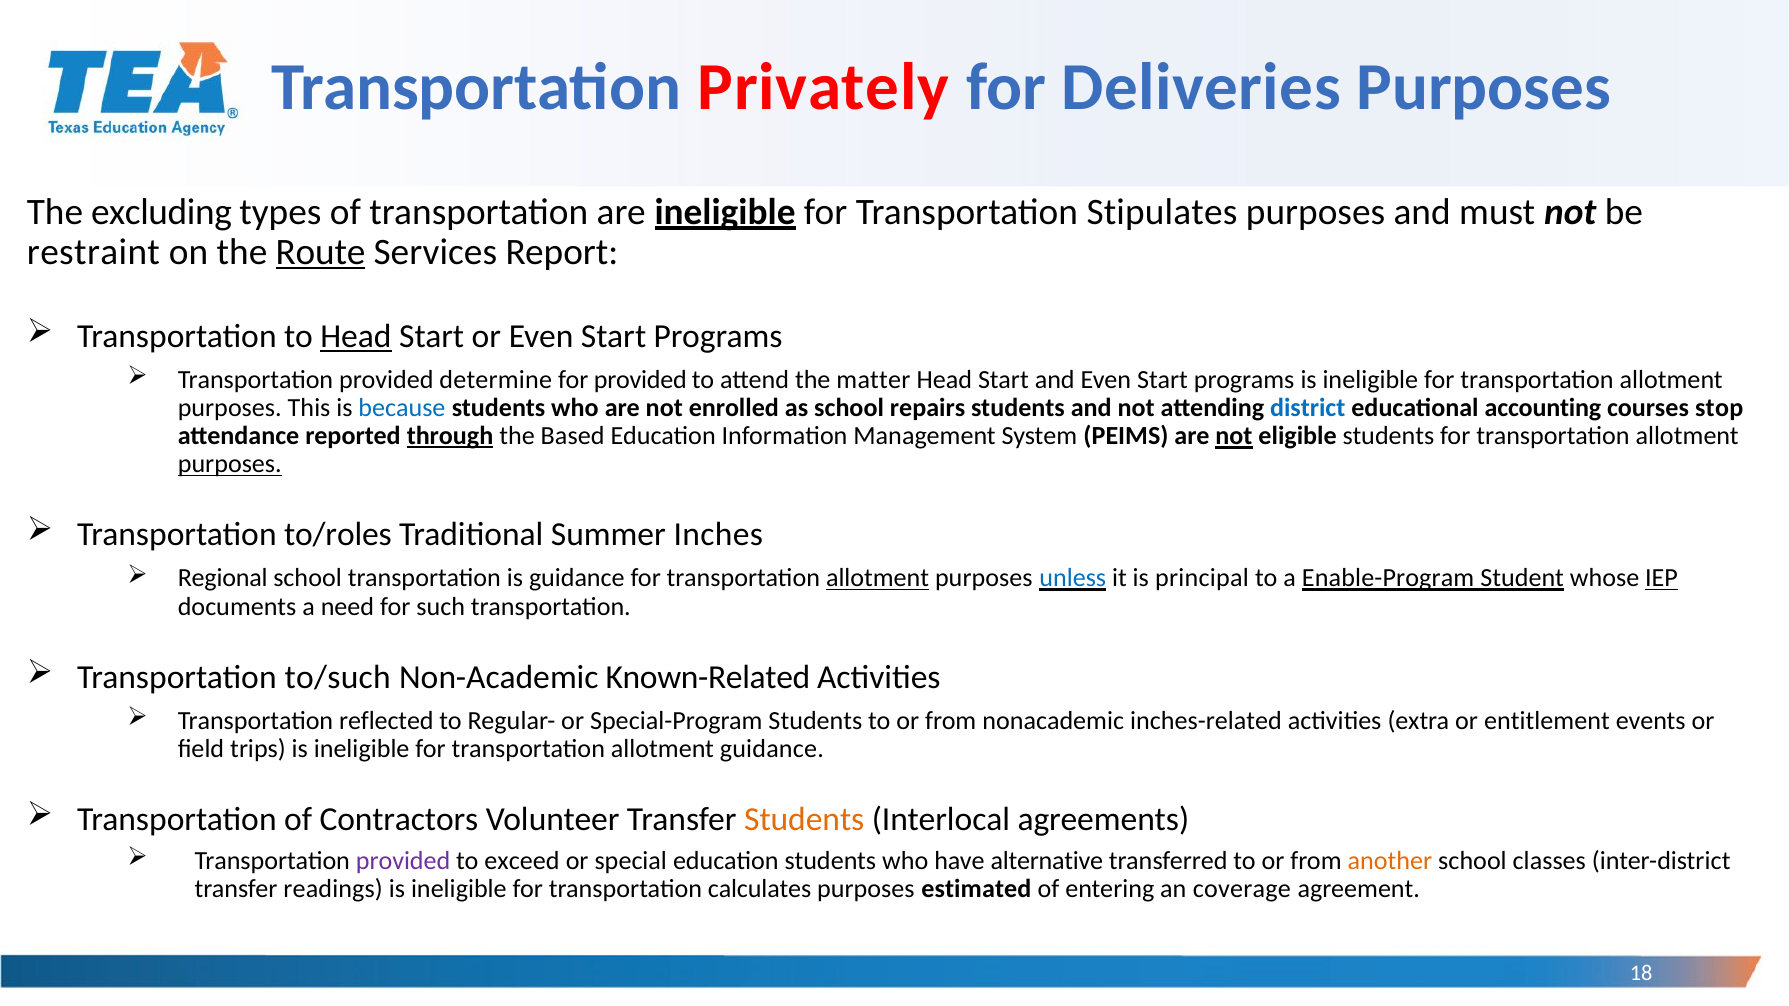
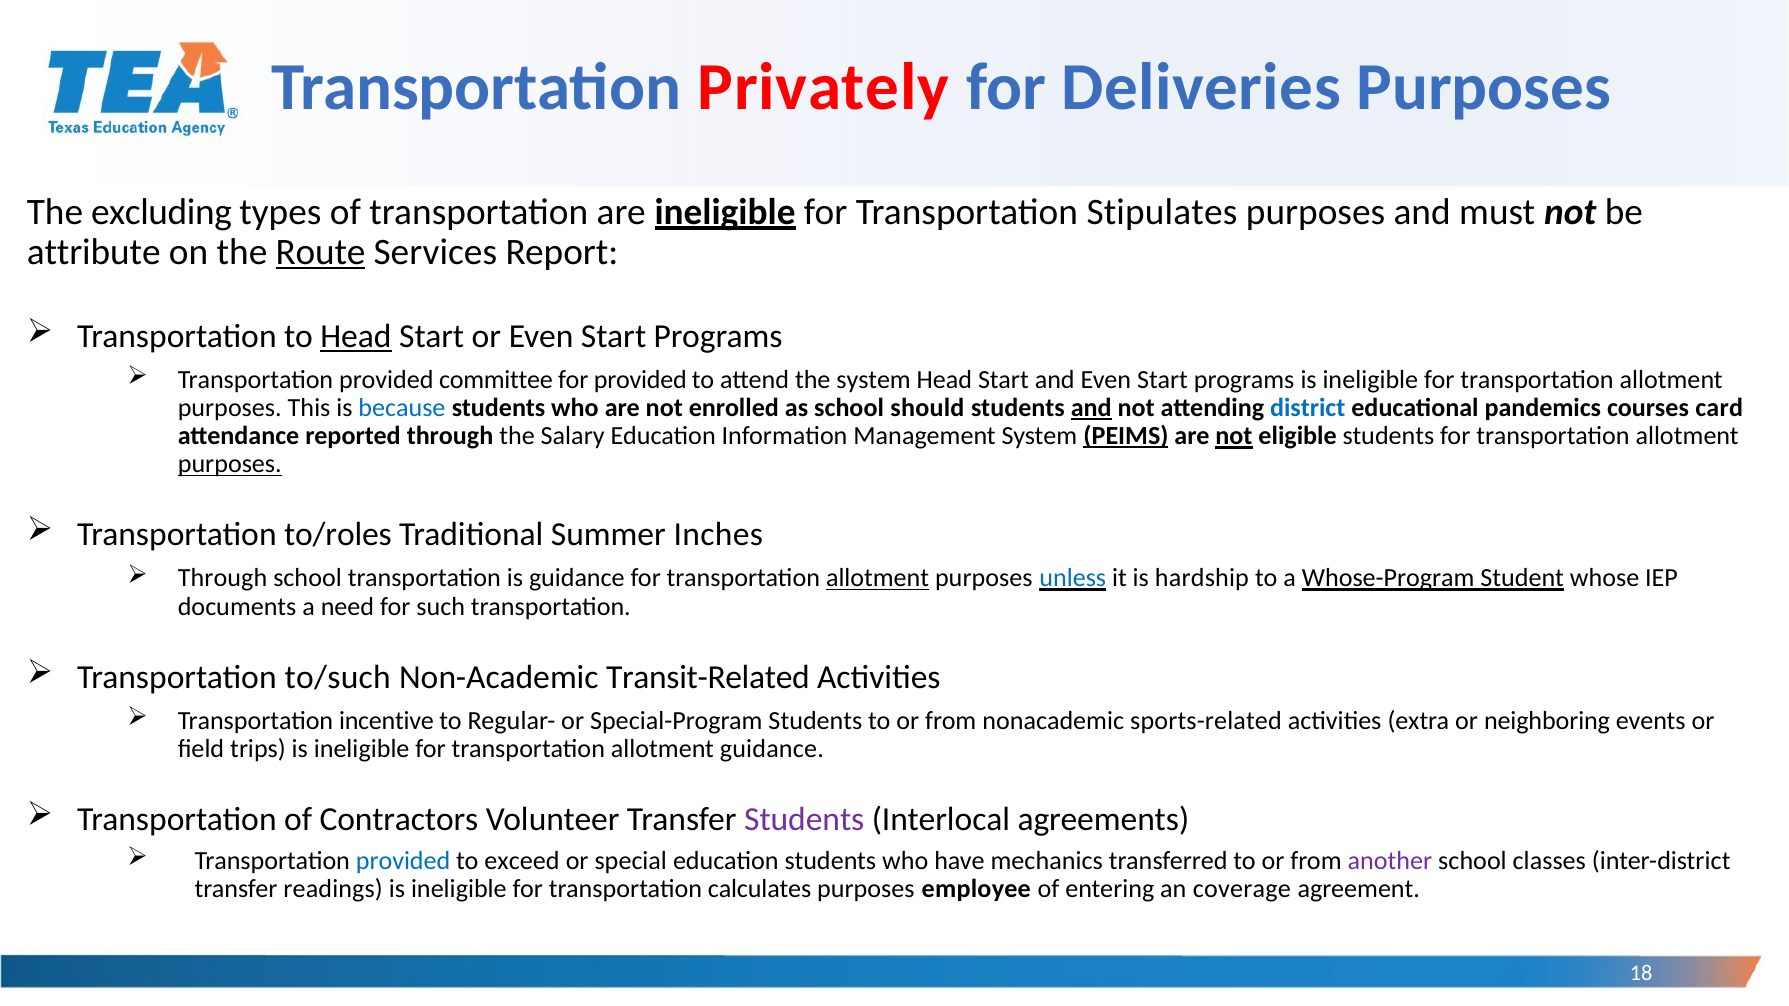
restraint: restraint -> attribute (94, 252)
determine: determine -> committee (496, 380)
the matter: matter -> system (874, 380)
repairs: repairs -> should (927, 408)
and underline: none -> present (1091, 408)
accounting: accounting -> pandemics (1543, 408)
stop: stop -> card (1719, 408)
through underline: present -> none (450, 436)
Based: Based -> Salary (573, 436)
PEIMS underline: none -> present (1126, 436)
Regional: Regional -> Through (223, 578)
principal: principal -> hardship (1202, 578)
Enable-Program: Enable-Program -> Whose-Program (1388, 578)
IEP underline: present -> none (1662, 578)
Known-Related: Known-Related -> Transit-Related (708, 677)
reflected: reflected -> incentive (386, 721)
inches-related: inches-related -> sports-related (1206, 721)
entitlement: entitlement -> neighboring (1547, 721)
Students colour: orange -> purple (804, 820)
provided colour: purple -> blue (403, 861)
alternative: alternative -> mechanics (1047, 861)
another colour: orange -> purple (1390, 861)
estimated: estimated -> employee (976, 889)
